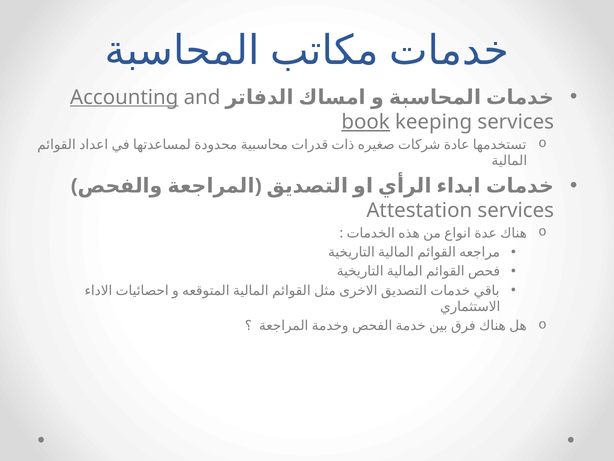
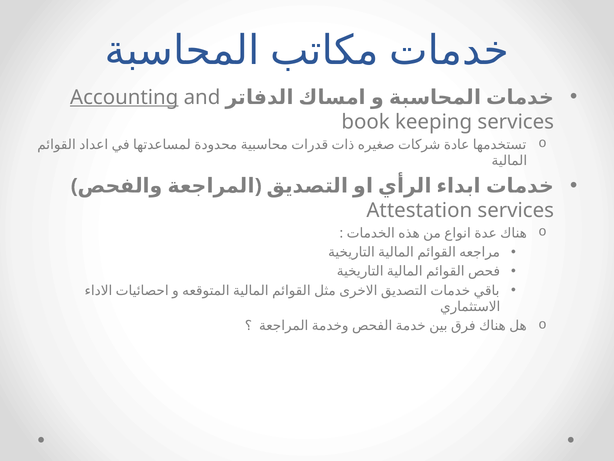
book underline: present -> none (366, 122)
